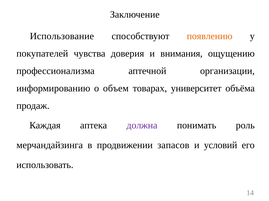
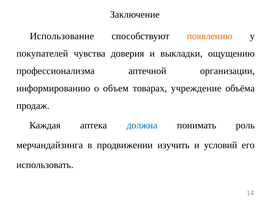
внимания: внимания -> выкладки (181, 54)
университет: университет -> учреждение (196, 89)
должна colour: purple -> blue (142, 126)
запасов: запасов -> изучить (173, 146)
